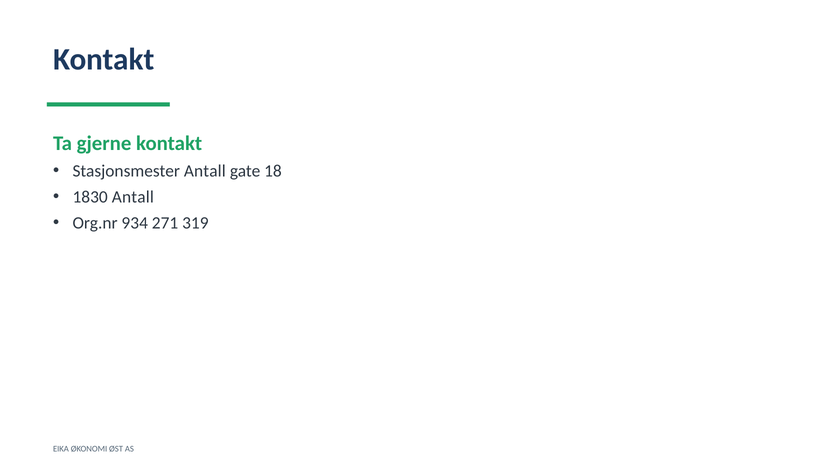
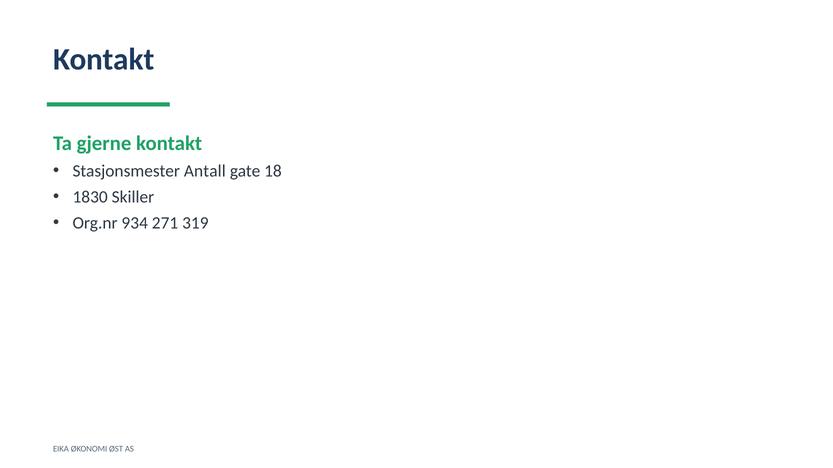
1830 Antall: Antall -> Skiller (133, 197)
